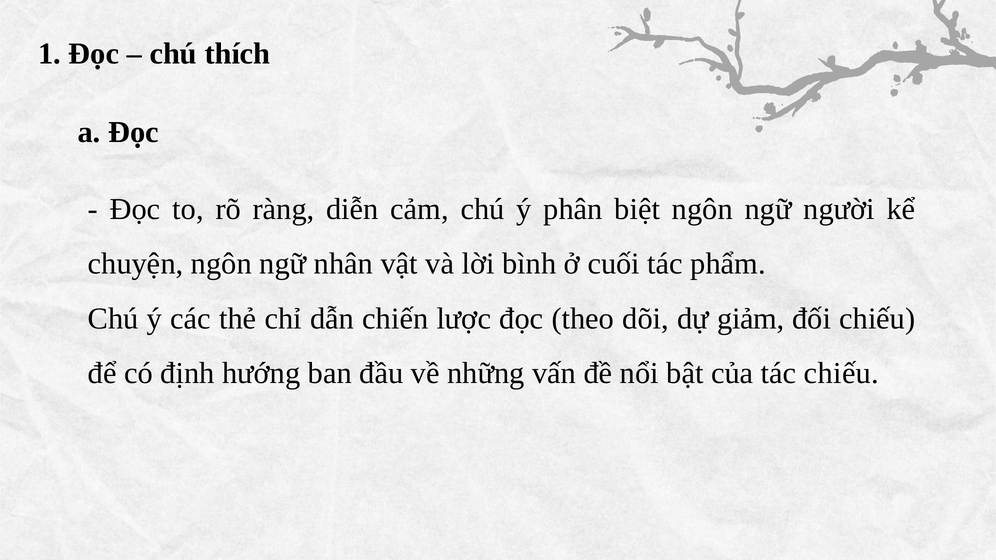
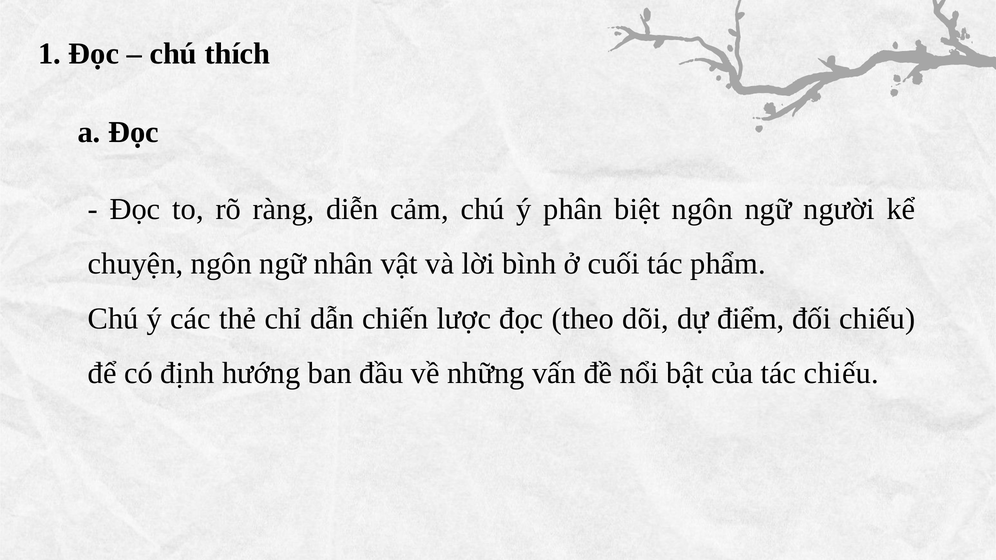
giảm: giảm -> điểm (751, 319)
